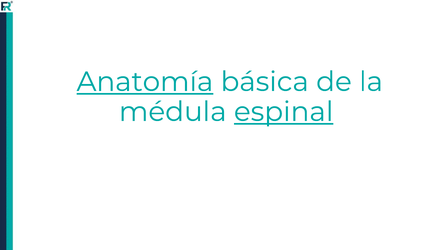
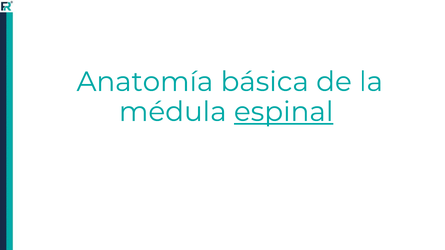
Anatomía underline: present -> none (145, 82)
